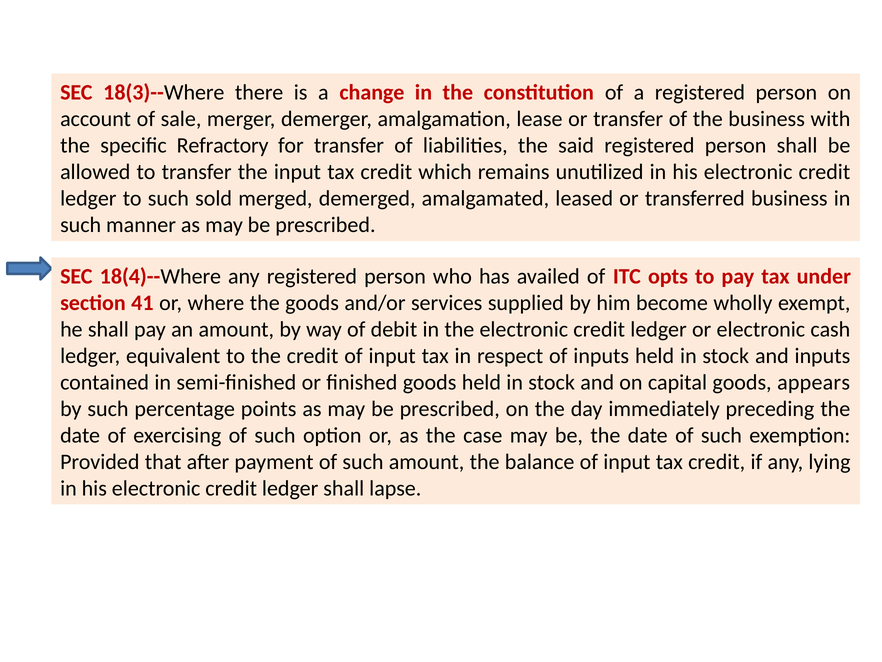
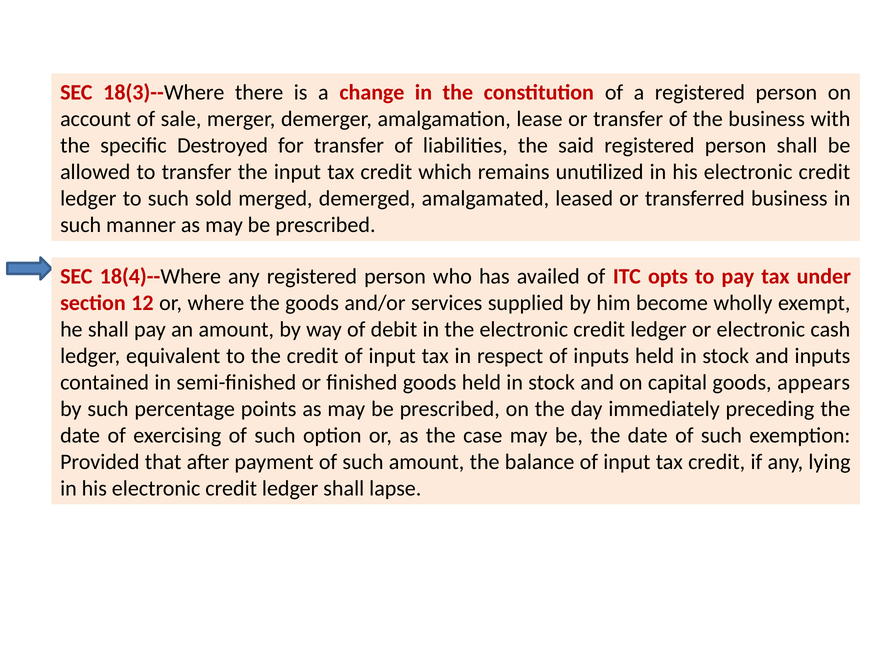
Refractory: Refractory -> Destroyed (223, 146)
41: 41 -> 12 (142, 303)
